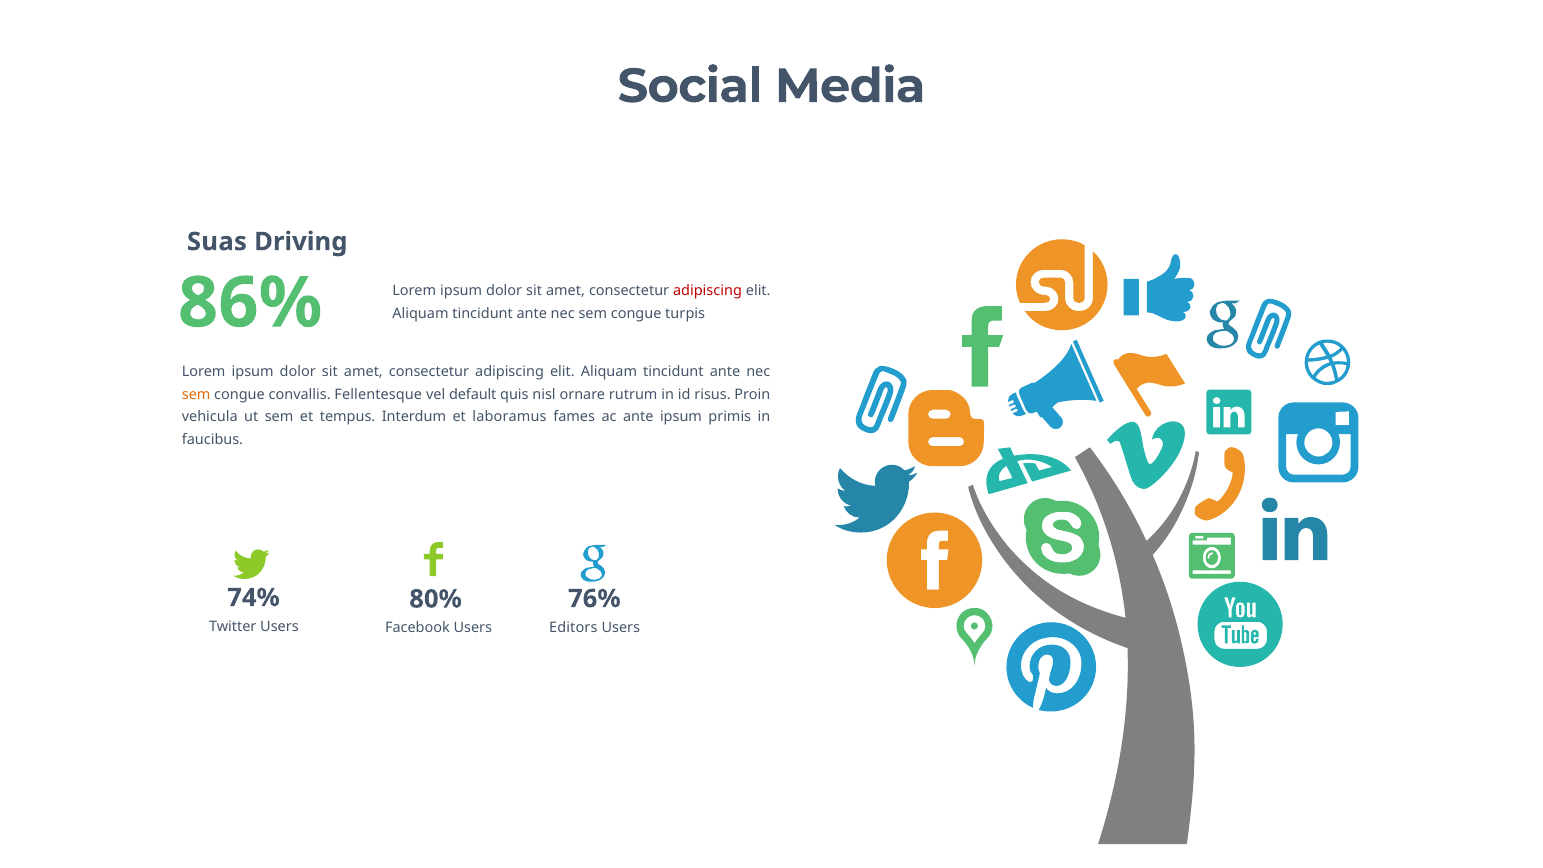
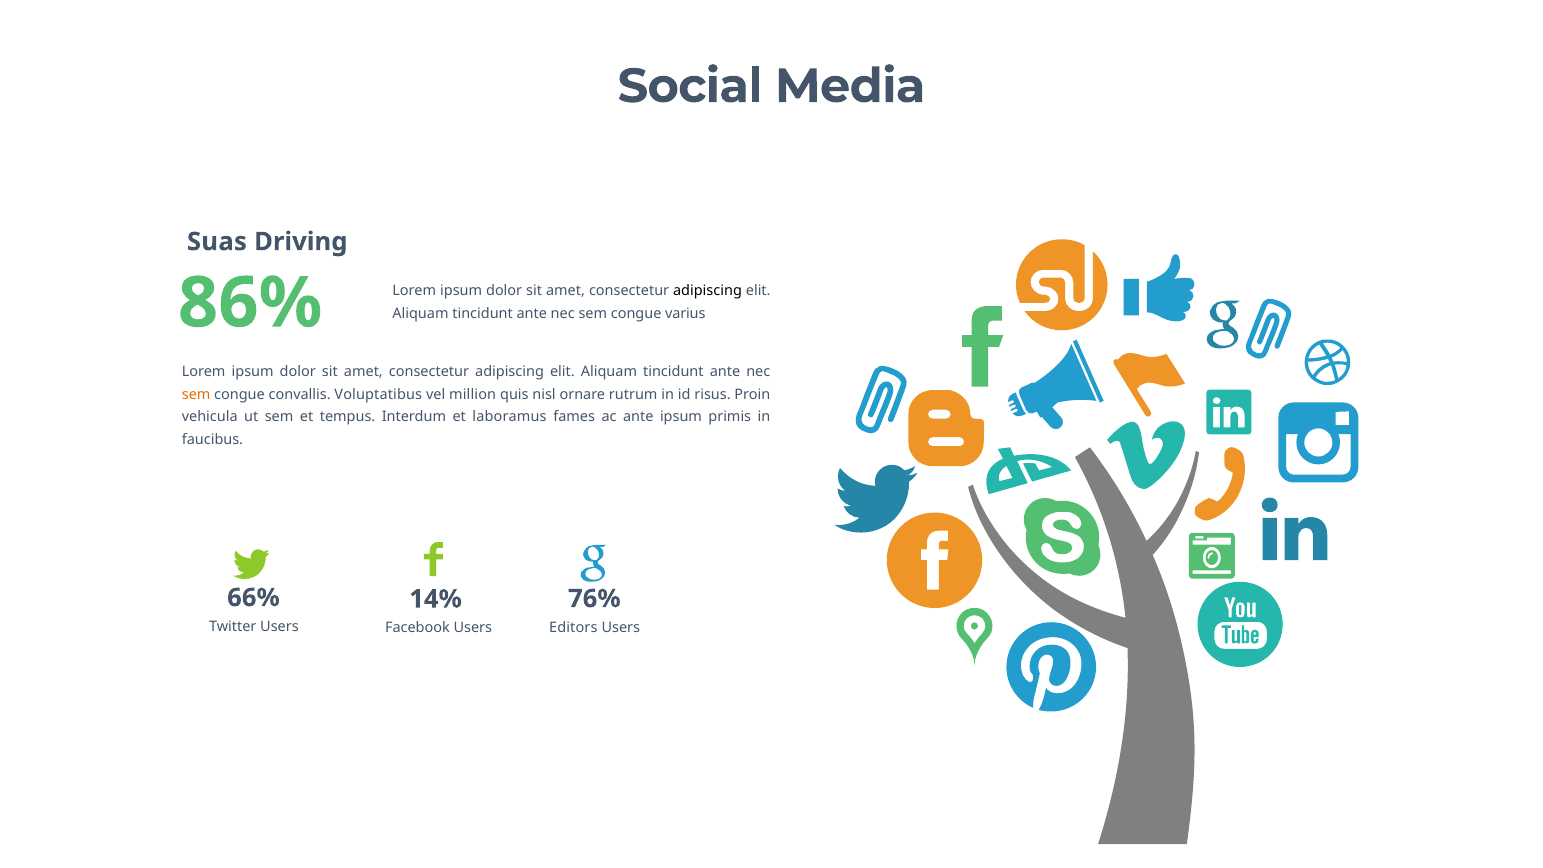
adipiscing colour: red -> black (708, 291)
turpis: turpis -> varius (685, 314)
Fellentesque: Fellentesque -> Voluptatibus (378, 395)
default: default -> million (473, 395)
74%: 74% -> 66% (253, 598)
80%: 80% -> 14% (436, 599)
